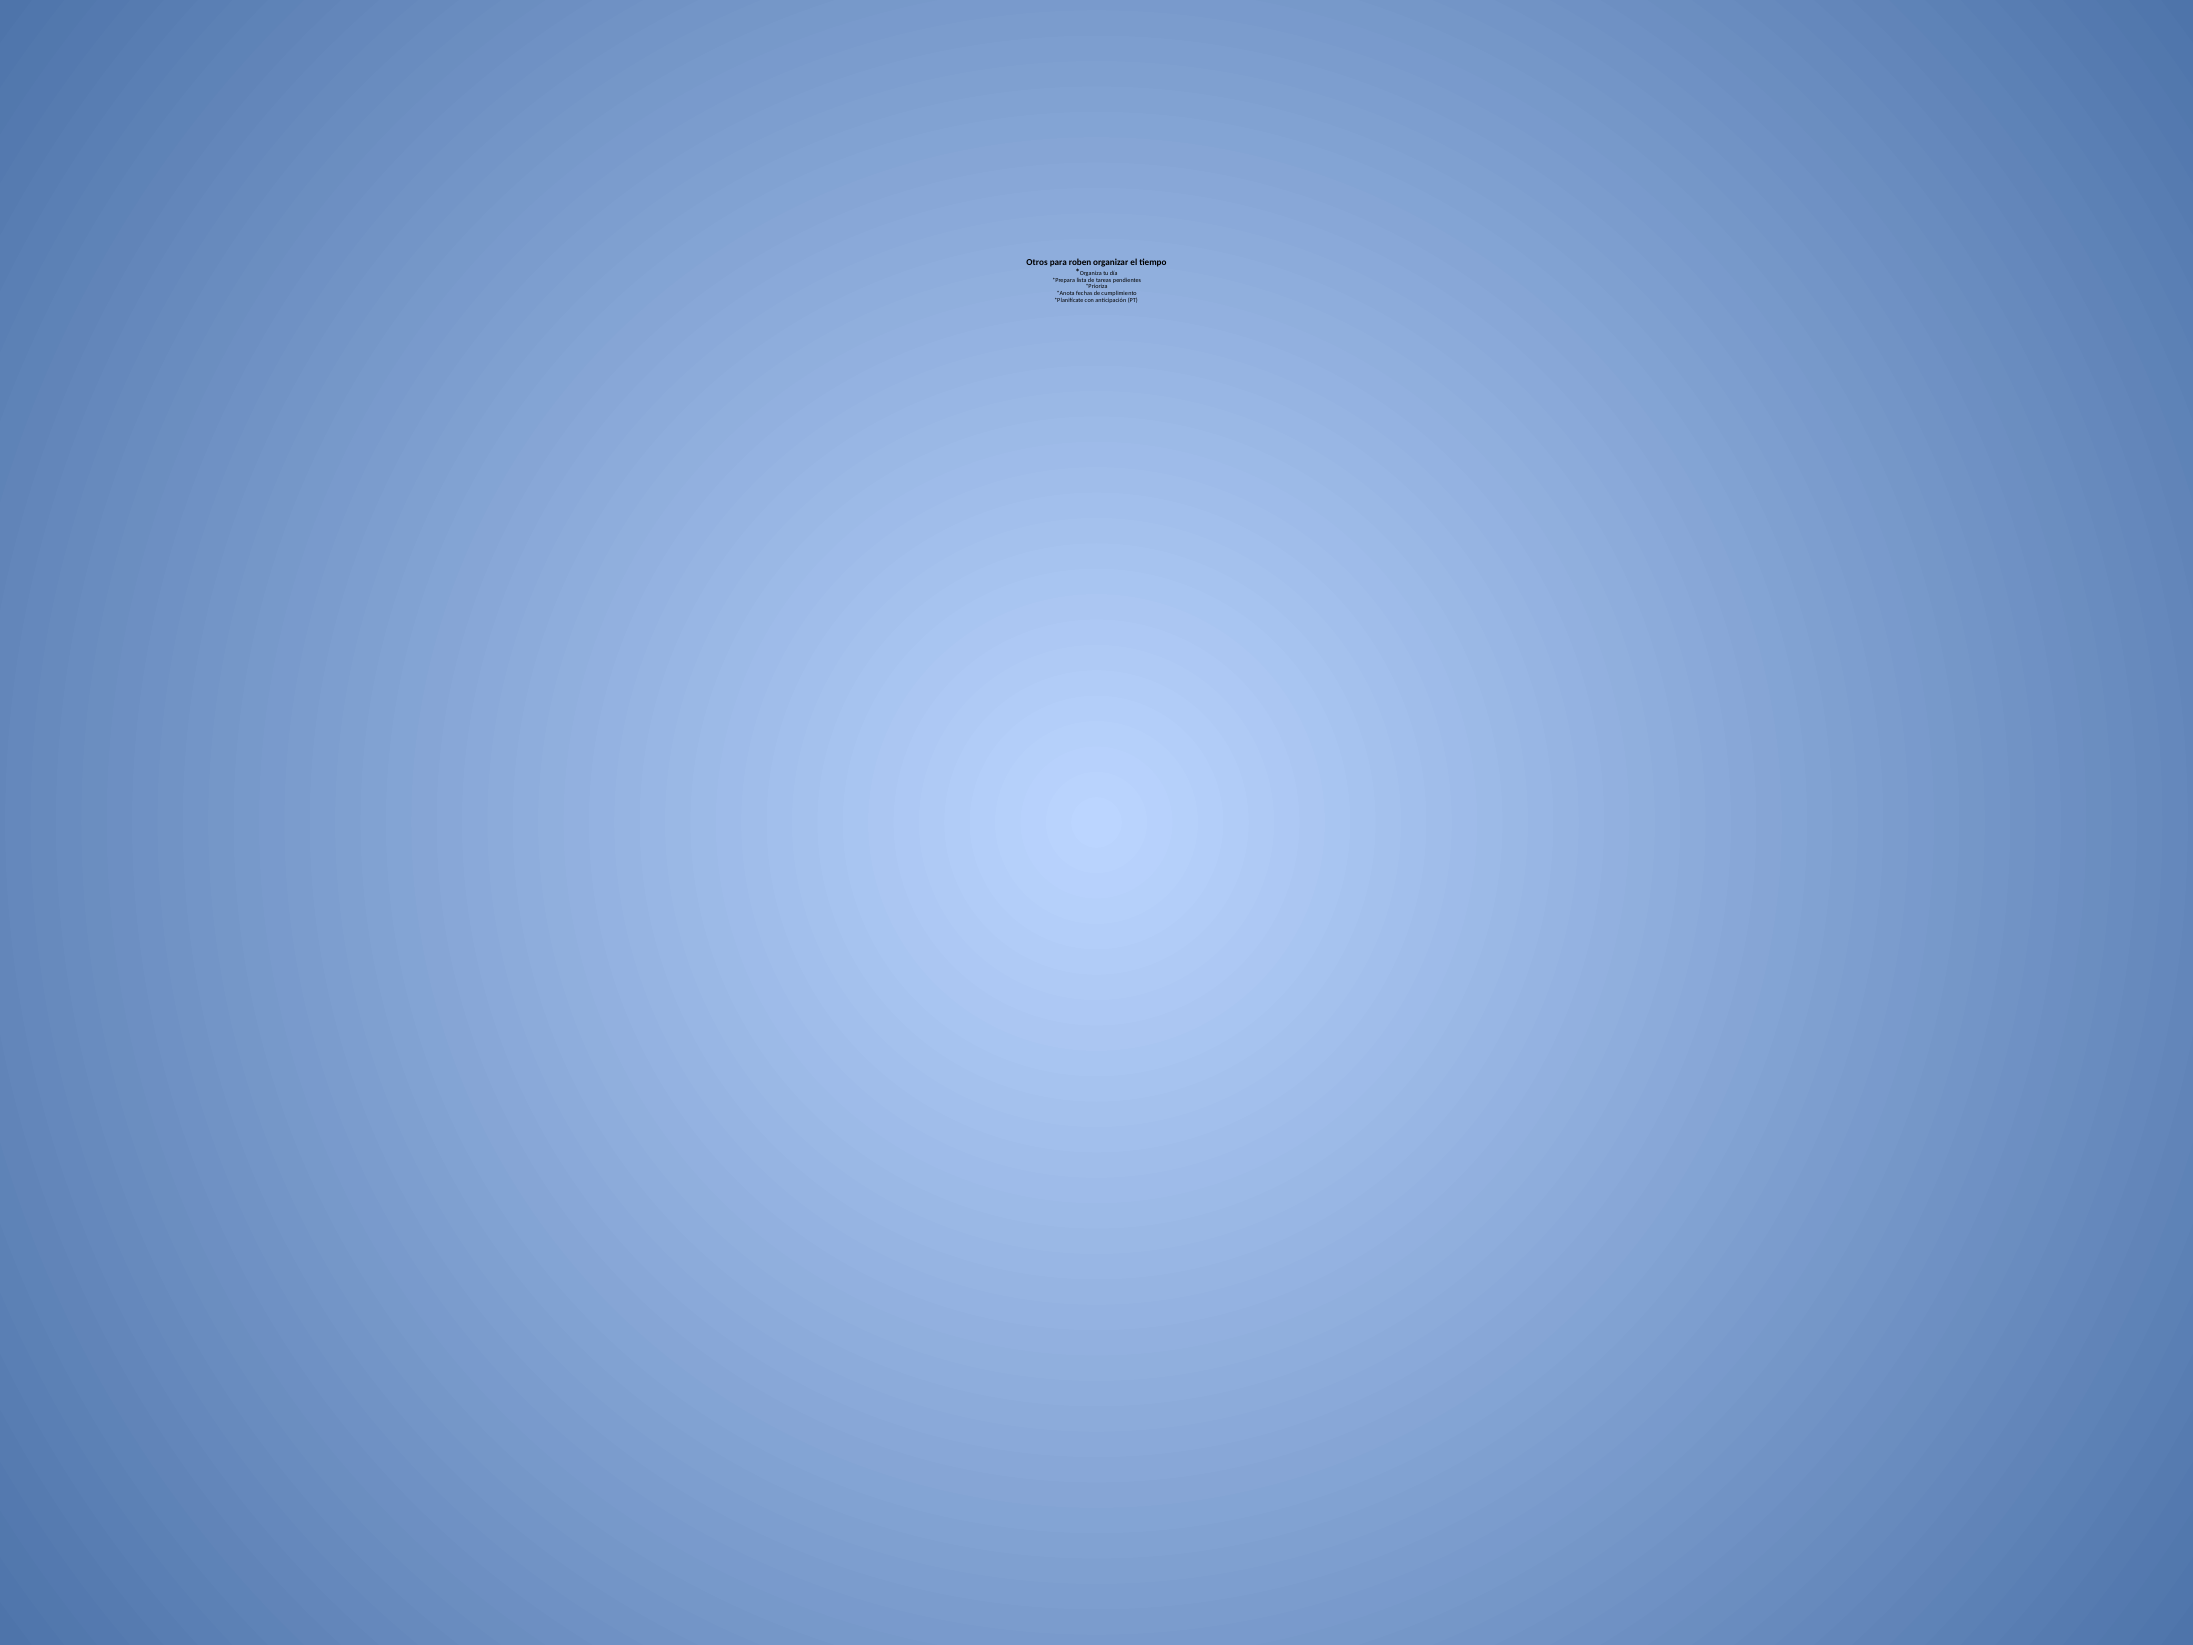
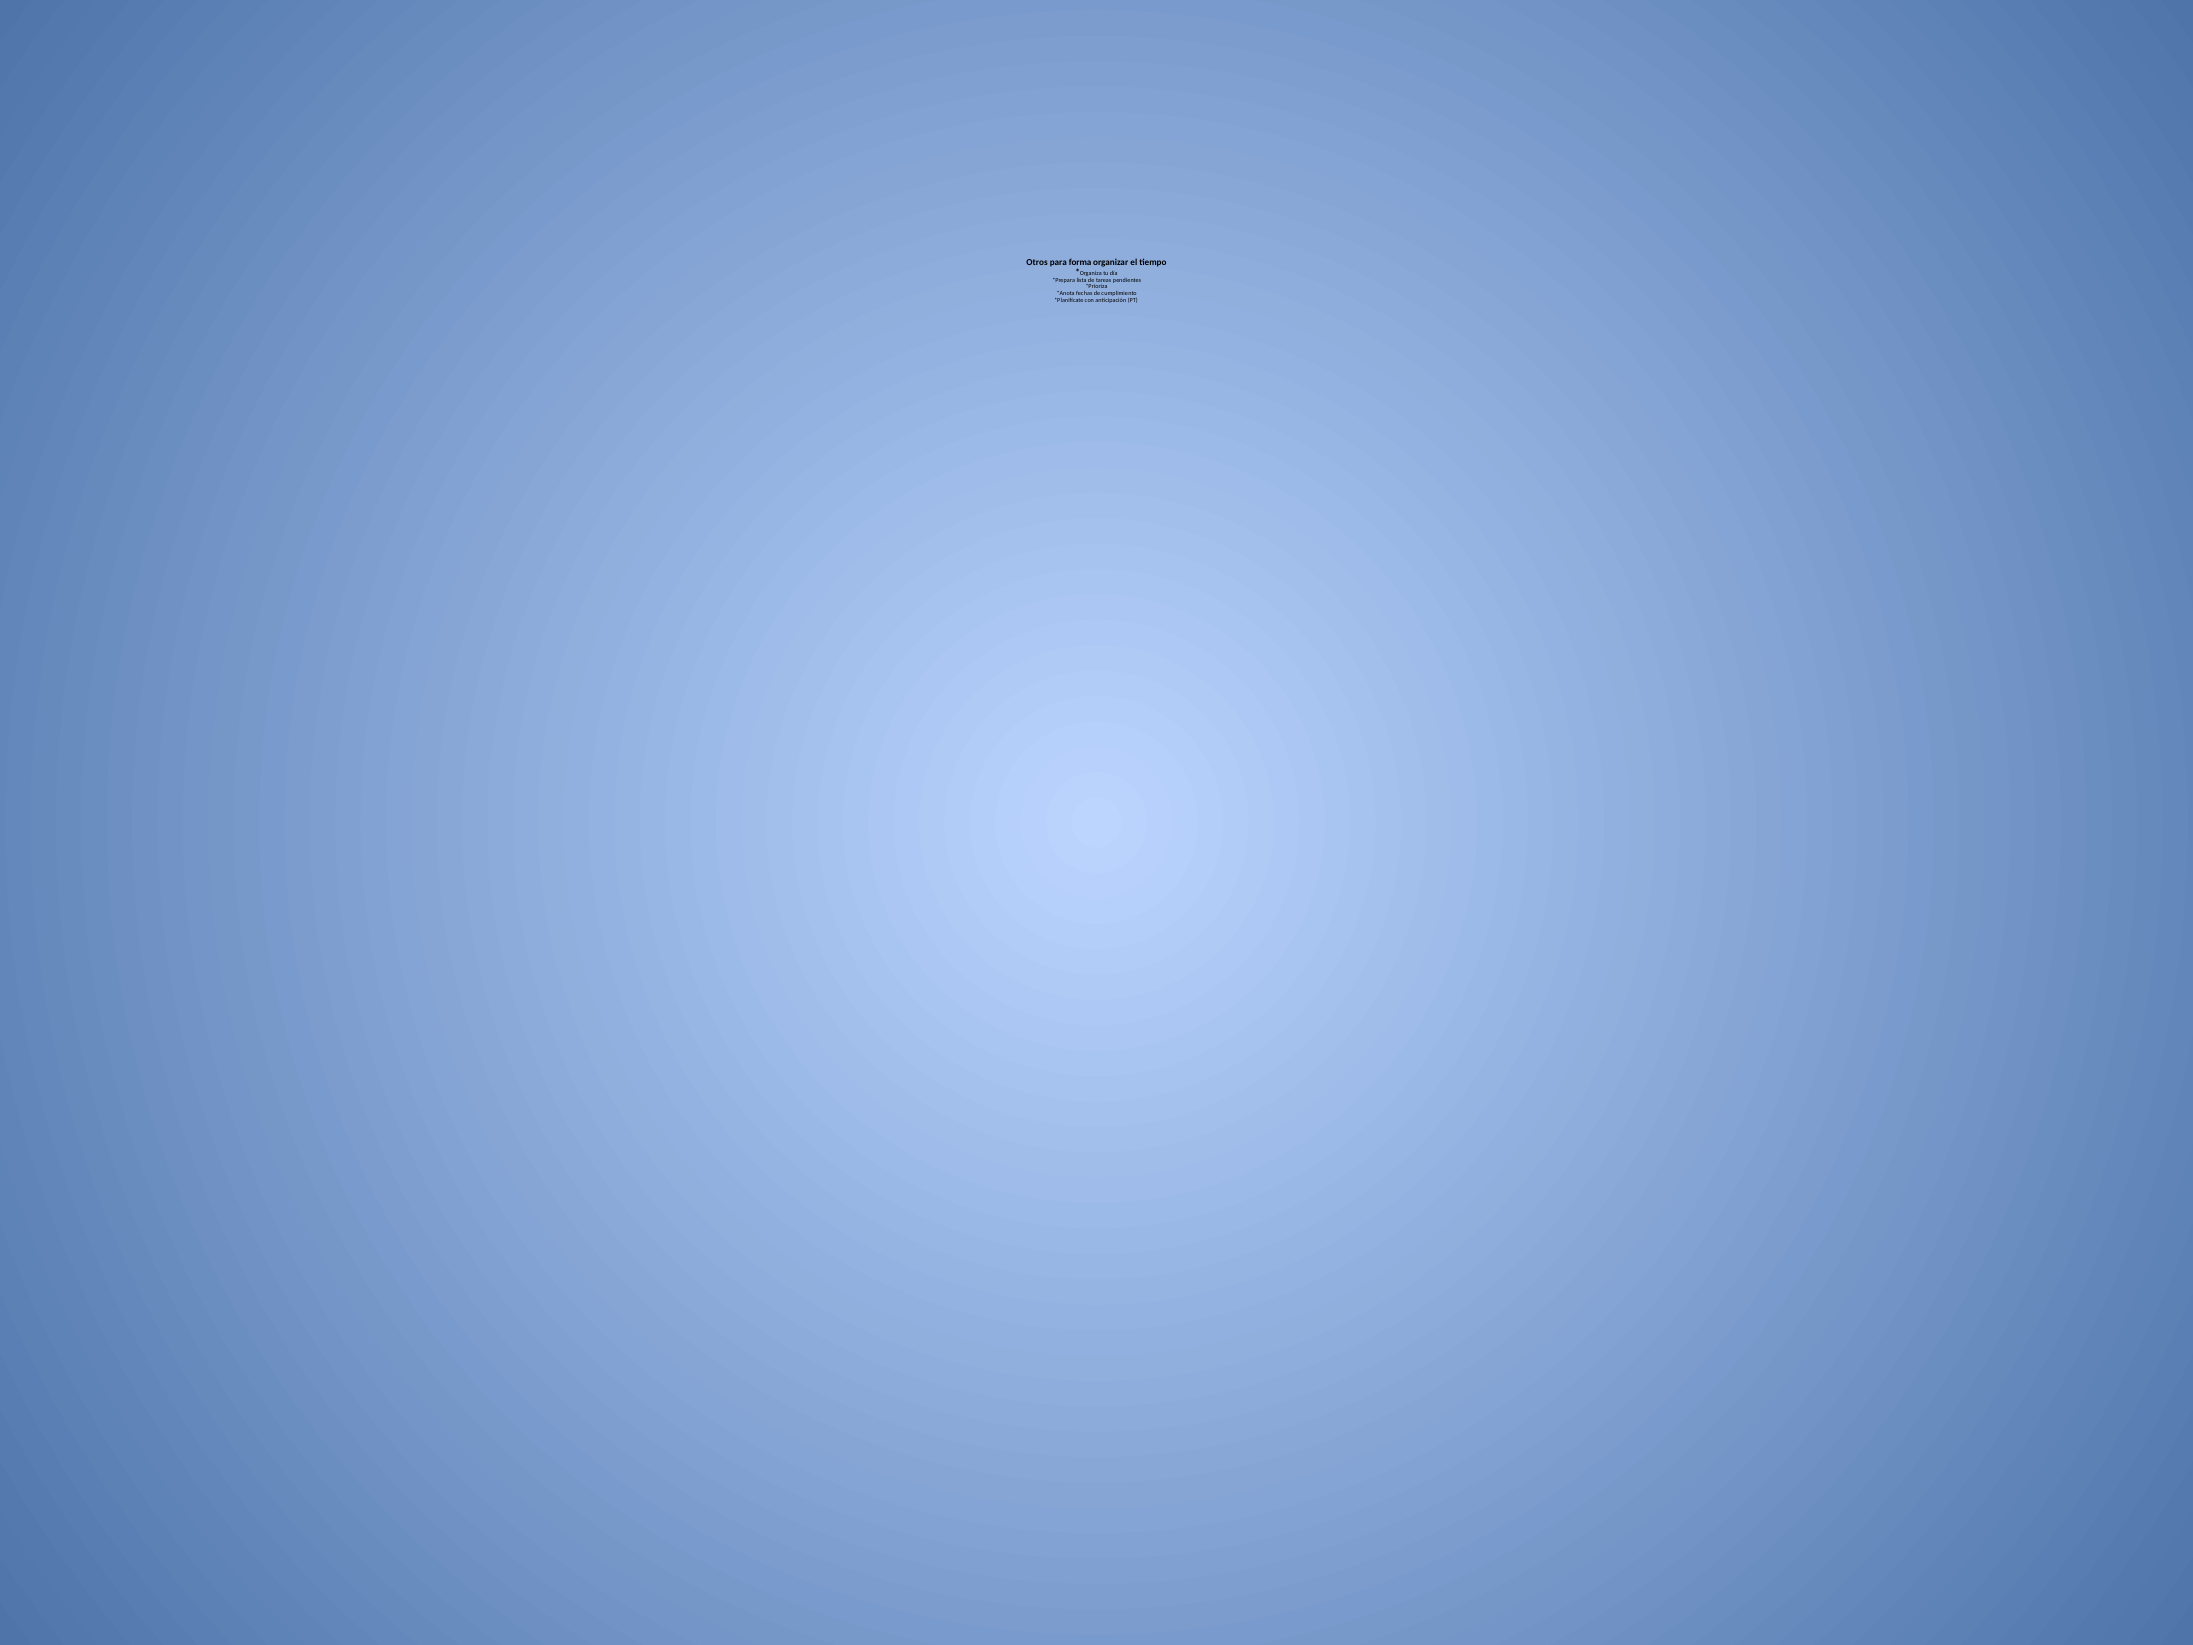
roben: roben -> forma (1080, 263)
